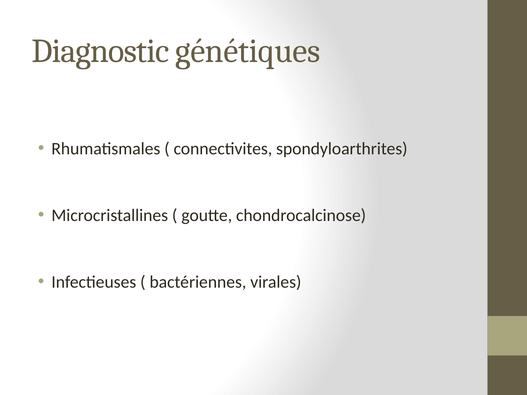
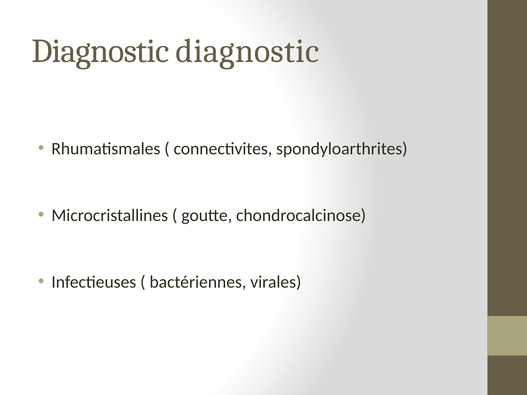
Diagnostic génétiques: génétiques -> diagnostic (247, 51)
